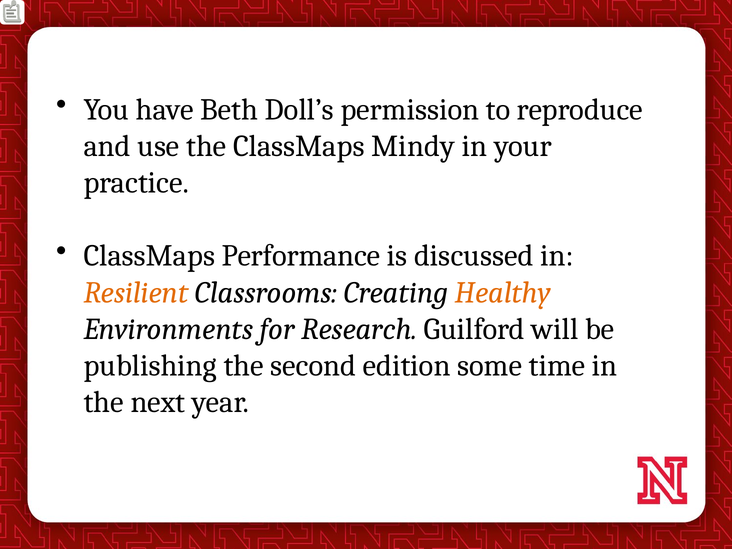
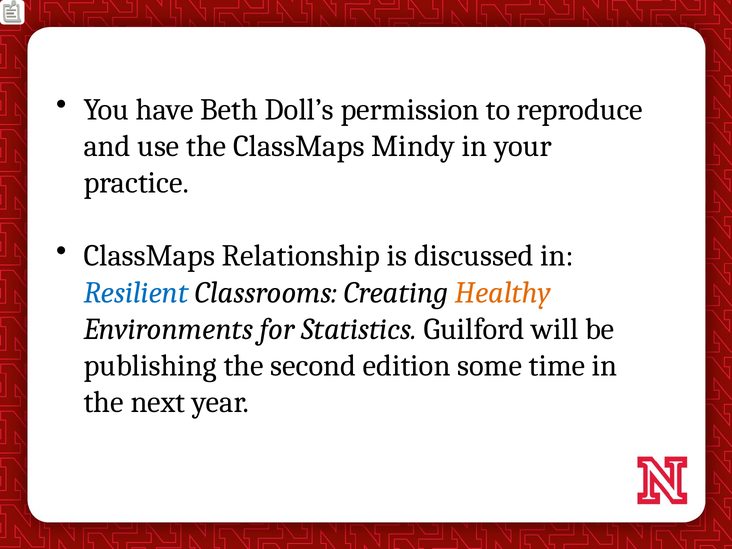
Performance: Performance -> Relationship (301, 256)
Resilient colour: orange -> blue (136, 292)
Research: Research -> Statistics (359, 329)
